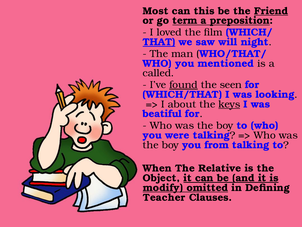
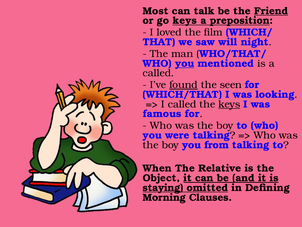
this: this -> talk (204, 11)
go term: term -> keys (185, 21)
THAT underline: present -> none (159, 42)
you underline: none -> present (185, 63)
I about: about -> called (182, 104)
beatiful: beatiful -> famous (162, 114)
modify: modify -> staying (163, 187)
Teacher: Teacher -> Morning (164, 197)
